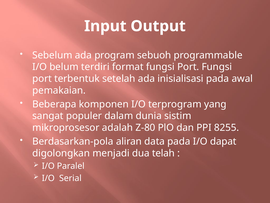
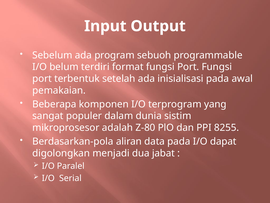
telah: telah -> jabat (163, 153)
